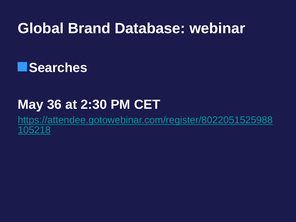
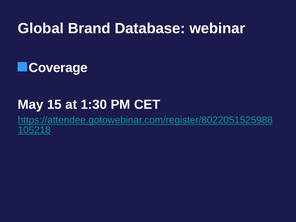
Searches: Searches -> Coverage (58, 68)
36: 36 -> 15 (54, 105)
2:30: 2:30 -> 1:30 (94, 105)
